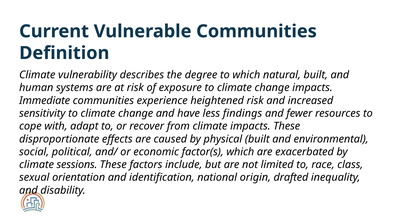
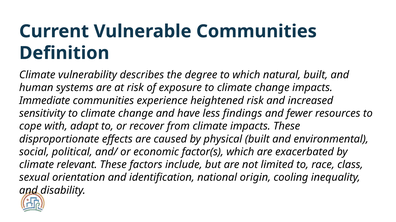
sessions: sessions -> relevant (77, 165)
drafted: drafted -> cooling (291, 178)
